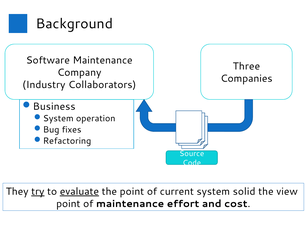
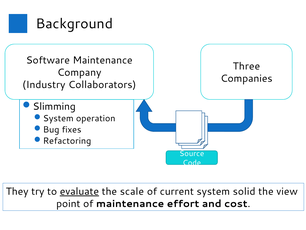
Business: Business -> Slimming (54, 106)
try underline: present -> none (38, 191)
the point: point -> scale (132, 191)
